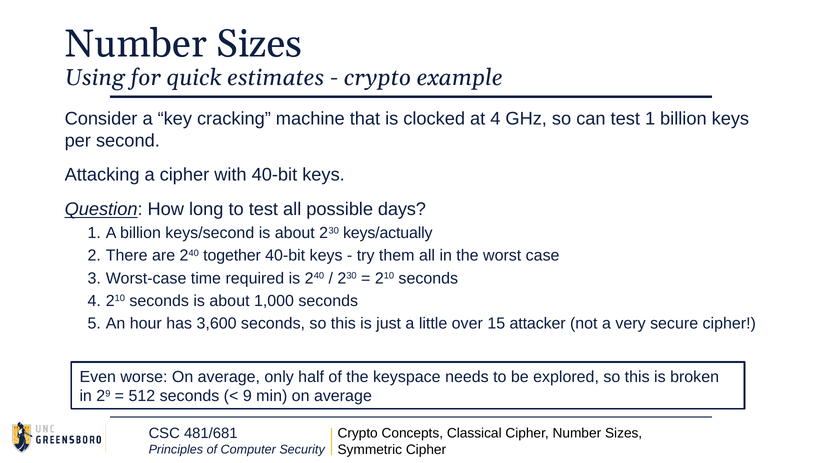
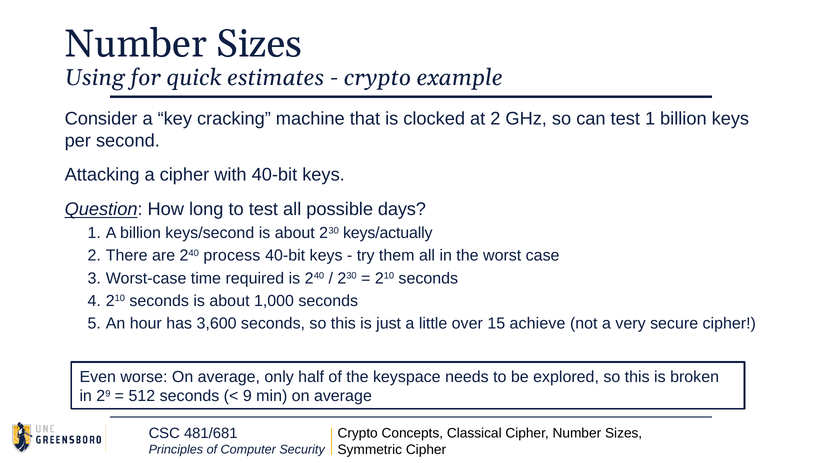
at 4: 4 -> 2 (495, 118)
together: together -> process (232, 255)
attacker: attacker -> achieve (537, 323)
